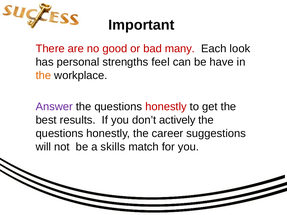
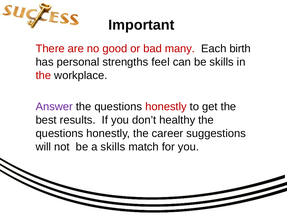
look: look -> birth (240, 49)
be have: have -> skills (222, 62)
the colour: orange -> red (43, 76)
actively: actively -> healthy (177, 120)
